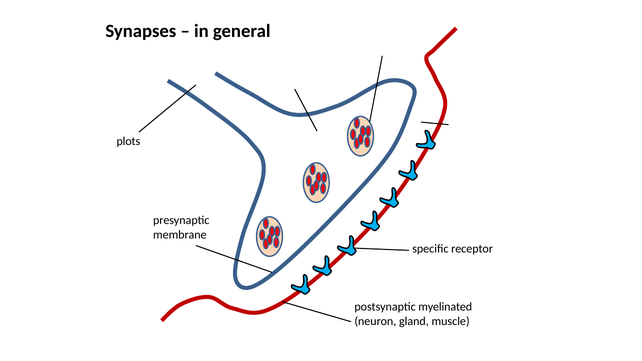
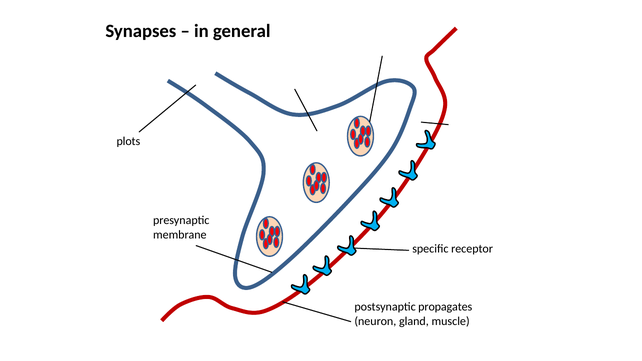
myelinated: myelinated -> propagates (445, 307)
